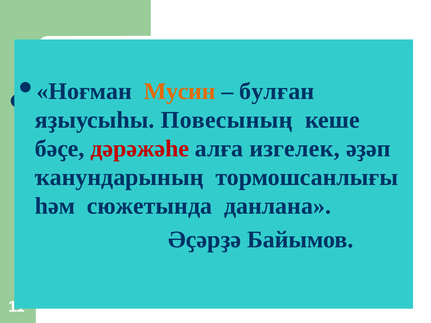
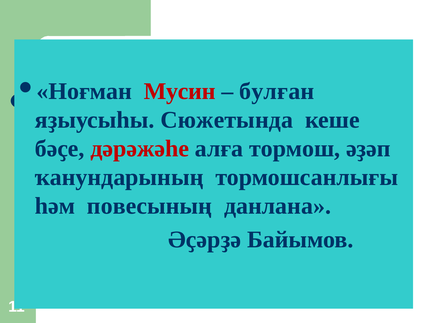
Мусин colour: orange -> red (180, 91)
Повесының: Повесының -> Сюжетында (227, 120)
изгелек: изгелек -> тормош (295, 149)
сюжетында: сюжетында -> повесының (150, 206)
